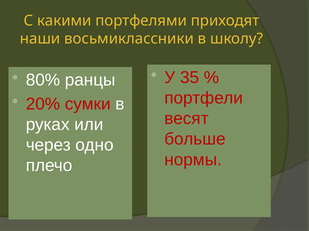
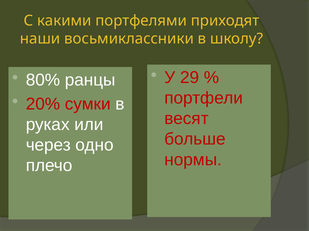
35: 35 -> 29 (190, 78)
